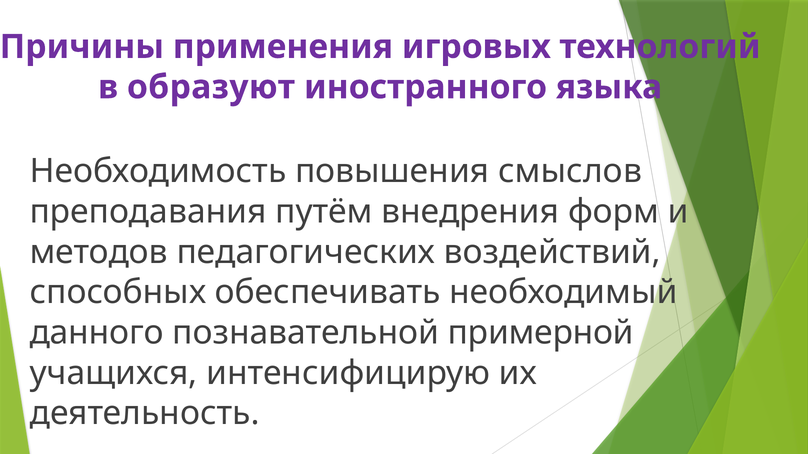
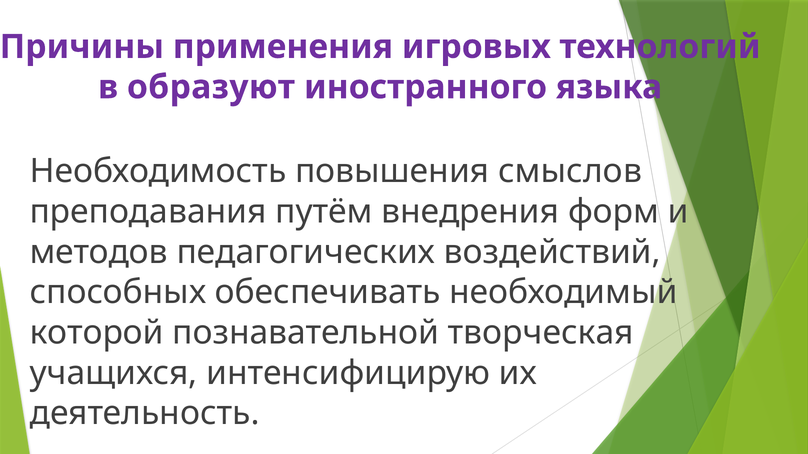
данного: данного -> которой (97, 333)
примерной: примерной -> творческая (541, 333)
